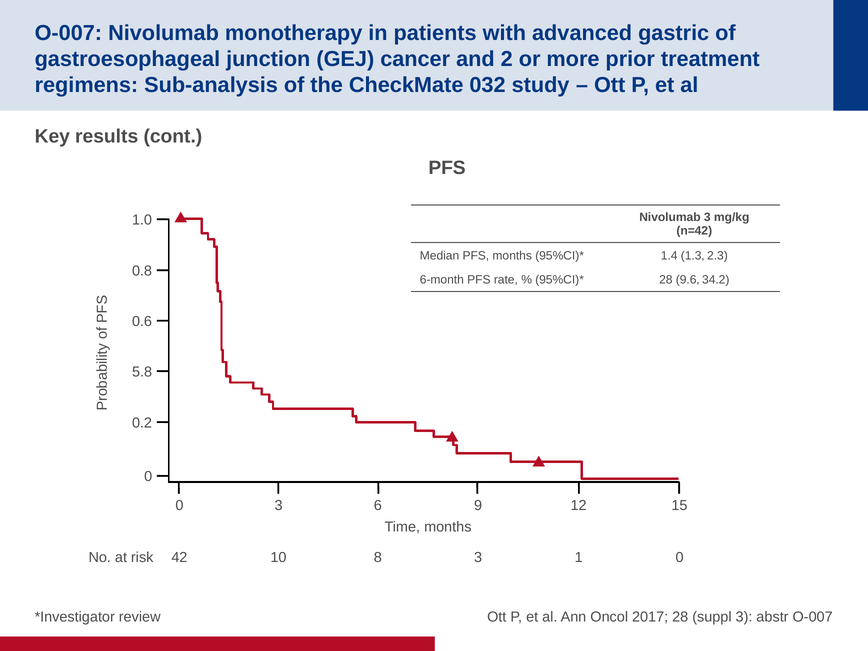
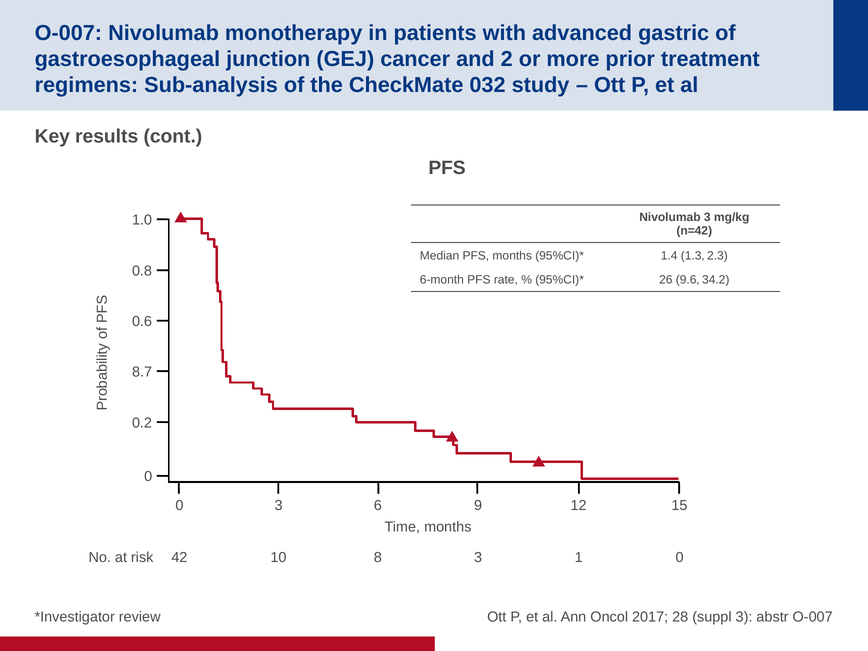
28: 28 -> 26 (666, 280)
5.8: 5.8 -> 8.7 (142, 372)
